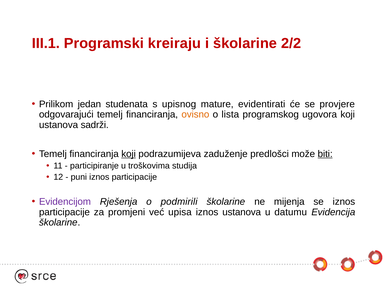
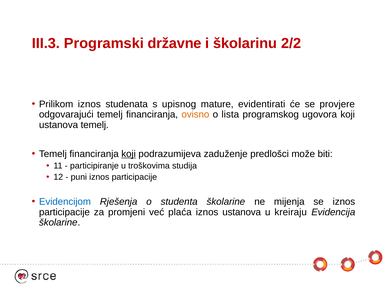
III.1: III.1 -> III.3 (46, 43)
kreiraju: kreiraju -> državne (175, 43)
i školarine: školarine -> školarinu (245, 43)
Prilikom jedan: jedan -> iznos (89, 104)
ustanova sadrži: sadrži -> temelj (95, 125)
biti underline: present -> none (325, 154)
Evidencijom colour: purple -> blue (65, 202)
podmirili: podmirili -> studenta (179, 202)
upisa: upisa -> plaća (180, 212)
datumu: datumu -> kreiraju (291, 212)
